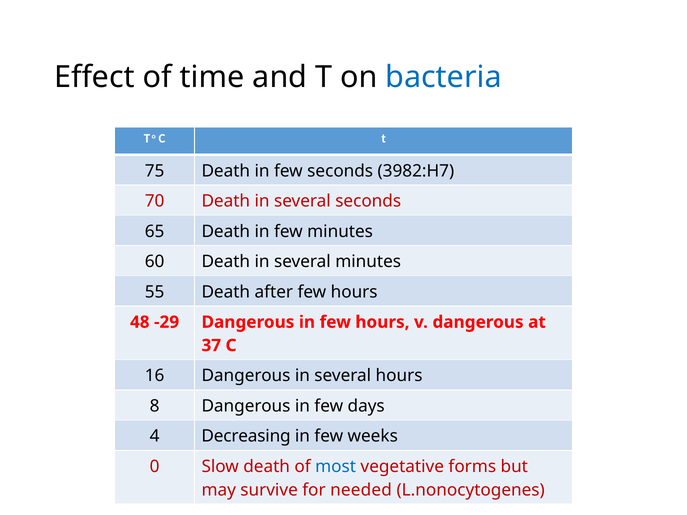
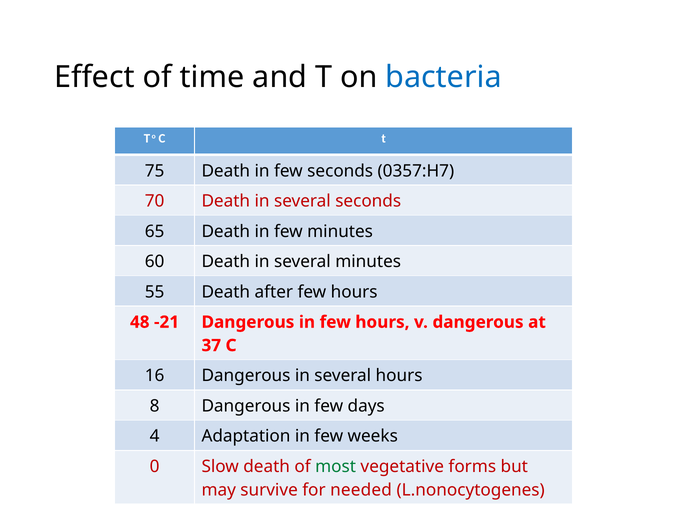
3982:H7: 3982:H7 -> 0357:H7 (416, 171)
-29: -29 -> -21 (167, 322)
Decreasing: Decreasing -> Adaptation (246, 436)
most colour: blue -> green (336, 467)
